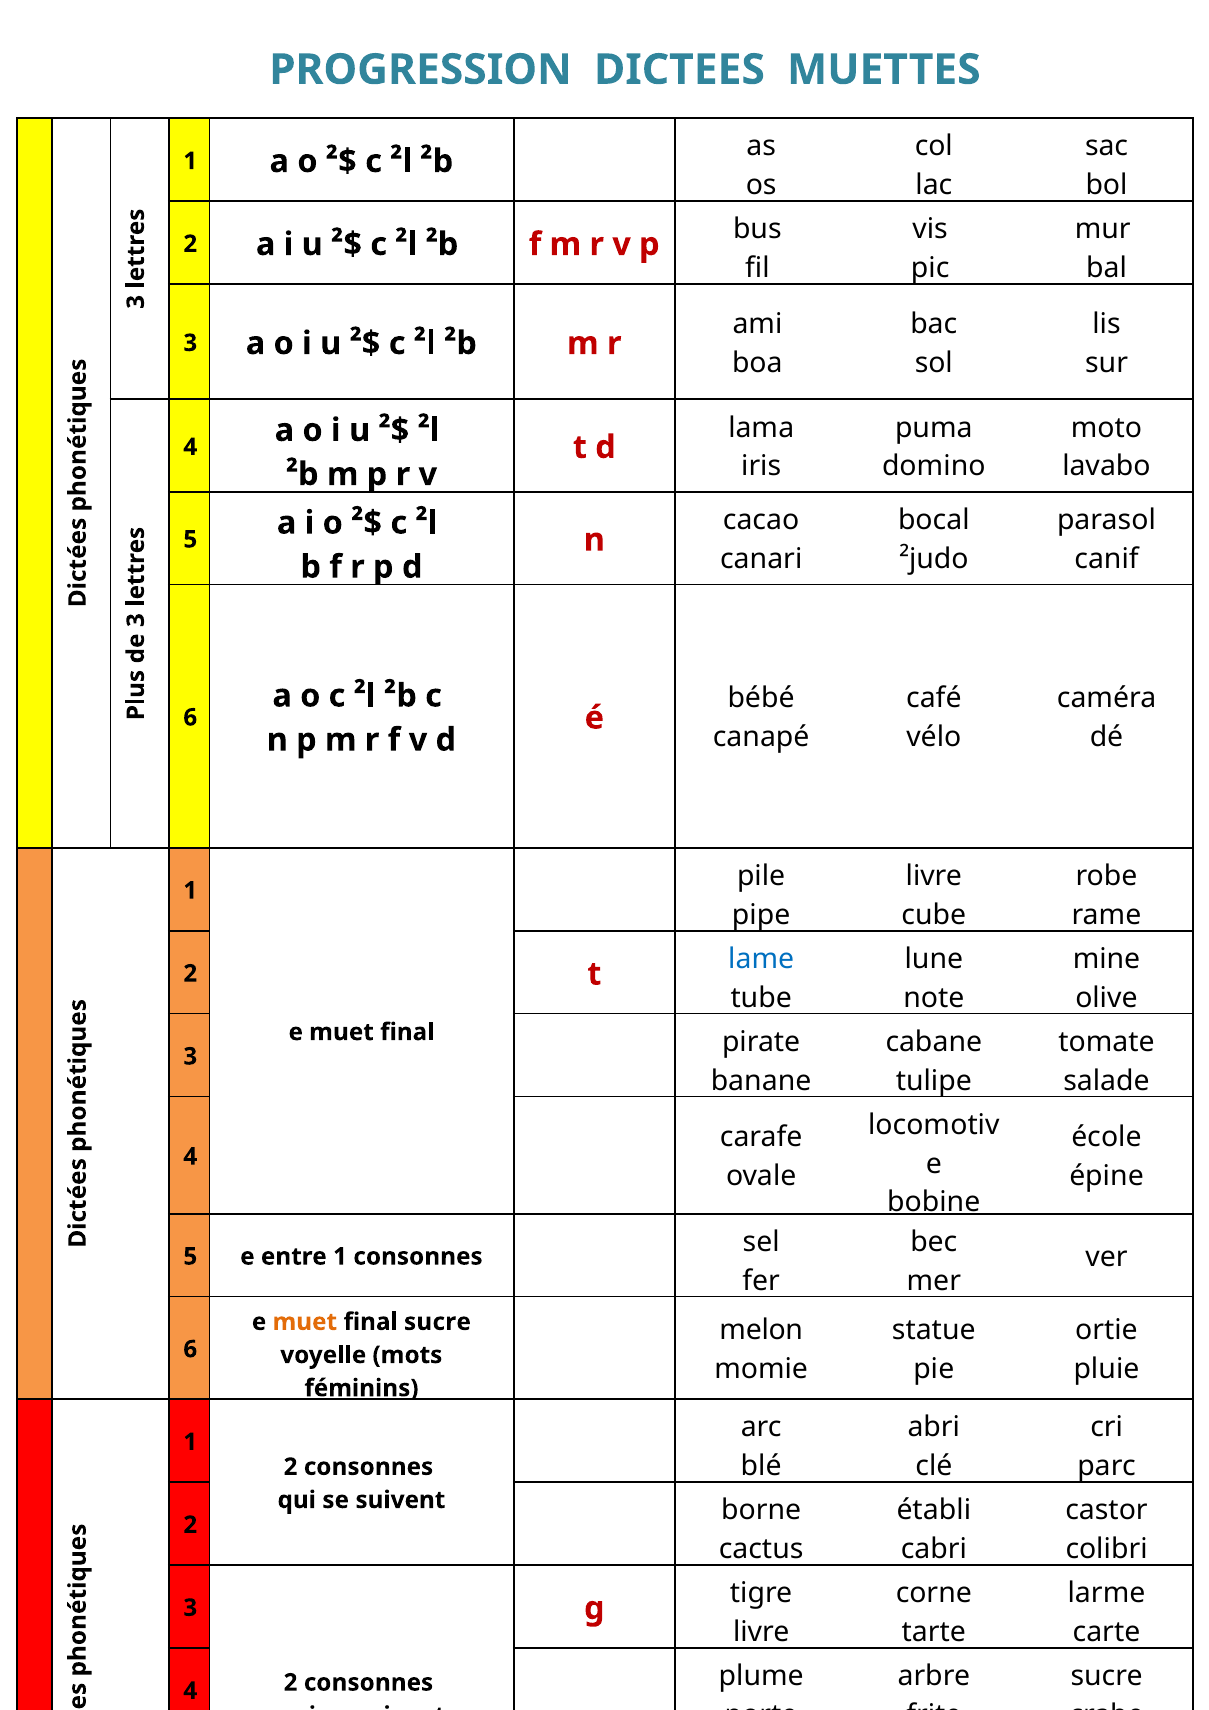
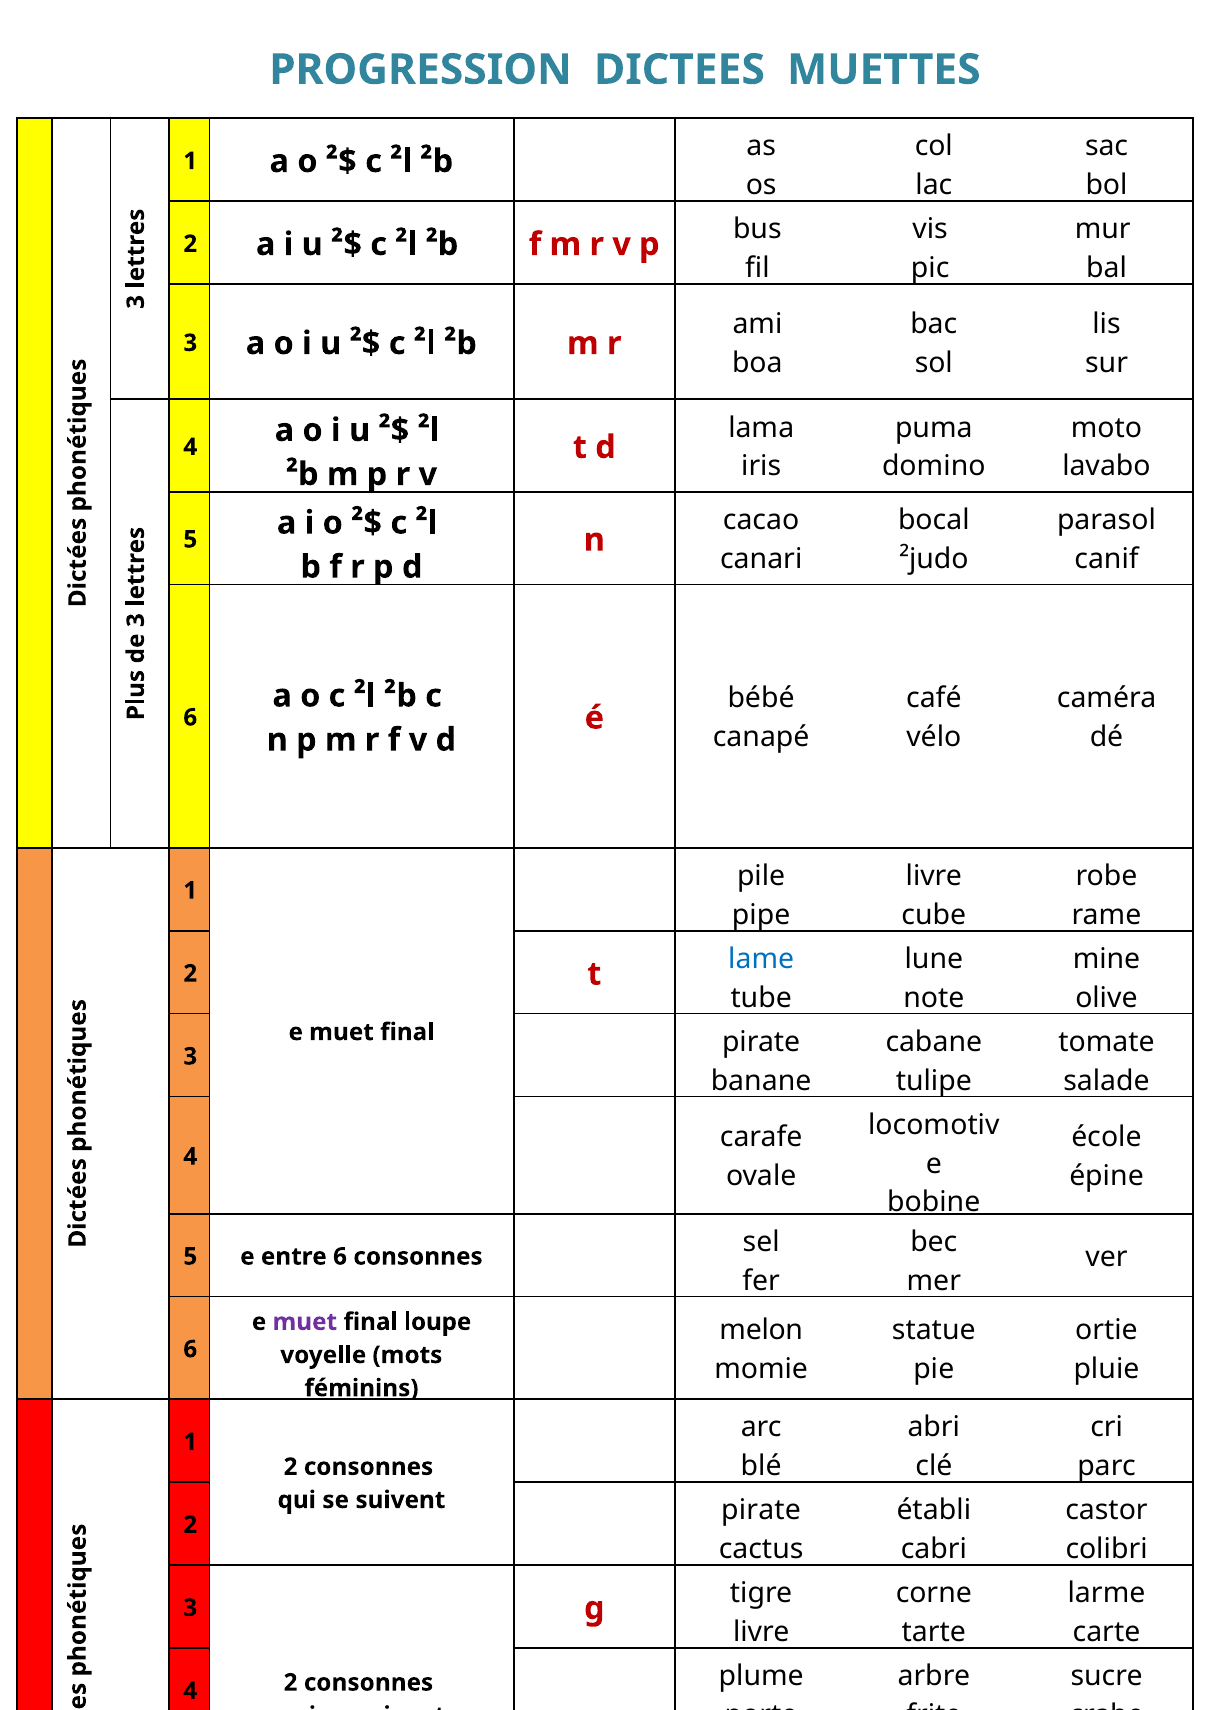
entre 1: 1 -> 6 (340, 1256)
muet colour: orange -> purple (305, 1322)
final sucre: sucre -> loupe (438, 1322)
borne: borne -> pirate (761, 1510)
